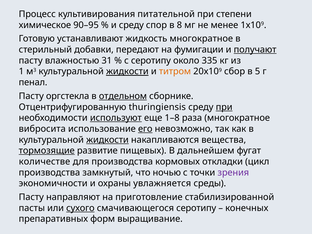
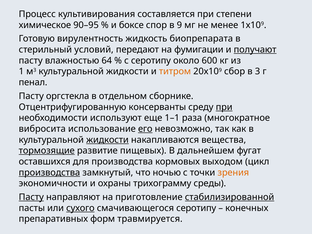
питательной: питательной -> составляется (166, 14)
и среду: среду -> боксе (131, 25)
8: 8 -> 9 (179, 25)
устанавливают: устанавливают -> вирулентность (90, 39)
жидкость многократное: многократное -> биопрепарата (201, 39)
добавки: добавки -> условий (94, 50)
31: 31 -> 64 (107, 61)
335: 335 -> 600 (209, 61)
жидкости underline: present -> none (127, 71)
5: 5 -> 3 (258, 71)
отдельном underline: present -> none (123, 96)
thuringiensis: thuringiensis -> консерванты (157, 107)
используют underline: present -> none (116, 118)
1–8: 1–8 -> 1–1 (172, 118)
количестве: количестве -> оставшихся (45, 162)
откладки: откладки -> выходом (222, 162)
производства underline: none -> present (49, 173)
зрения colour: purple -> orange (233, 173)
увлажняется: увлажняется -> трихограмму (162, 183)
Пасту underline: none -> present (31, 197)
стабилизированной underline: none -> present (230, 197)
выращивание: выращивание -> травмируется (150, 219)
